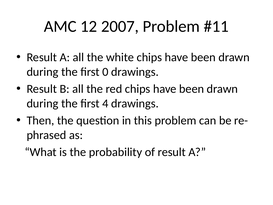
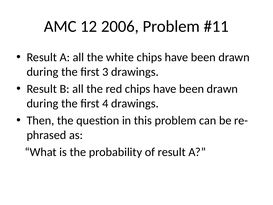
2007: 2007 -> 2006 (120, 26)
0: 0 -> 3 (105, 72)
